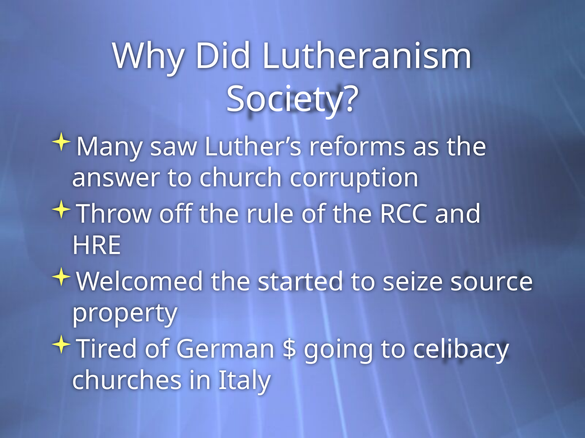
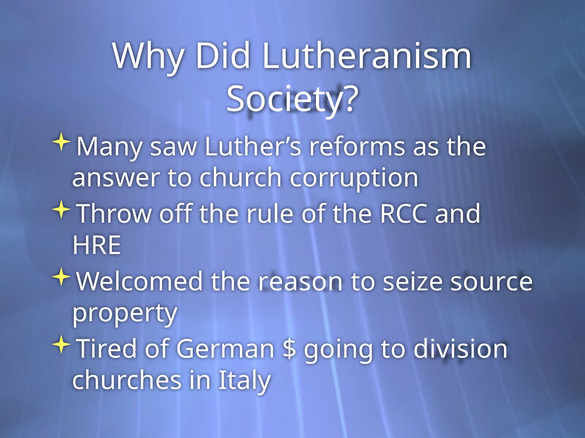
started: started -> reason (301, 282)
celibacy: celibacy -> division (461, 350)
